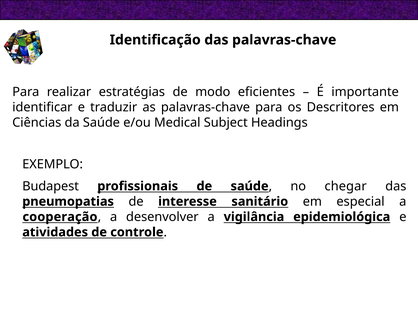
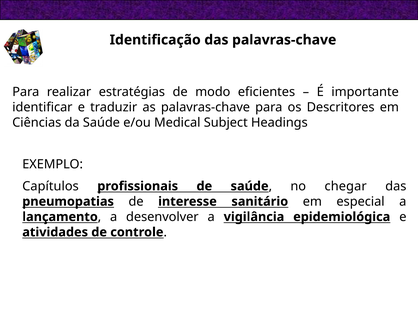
Budapest: Budapest -> Capítulos (51, 186)
cooperação: cooperação -> lançamento (60, 217)
